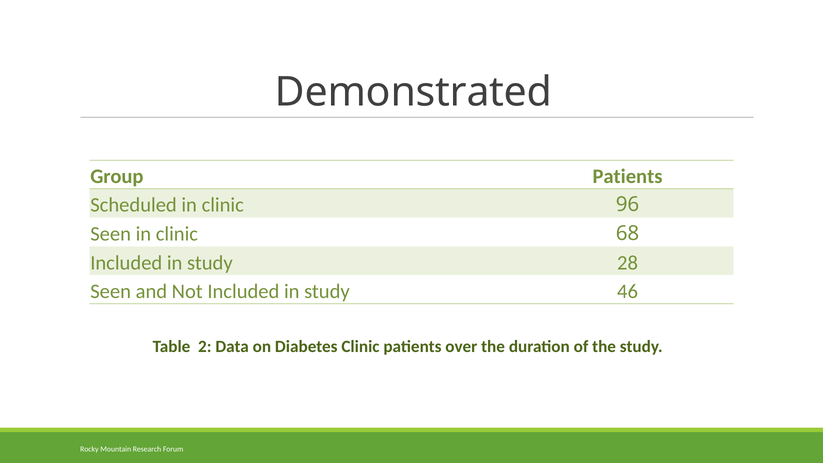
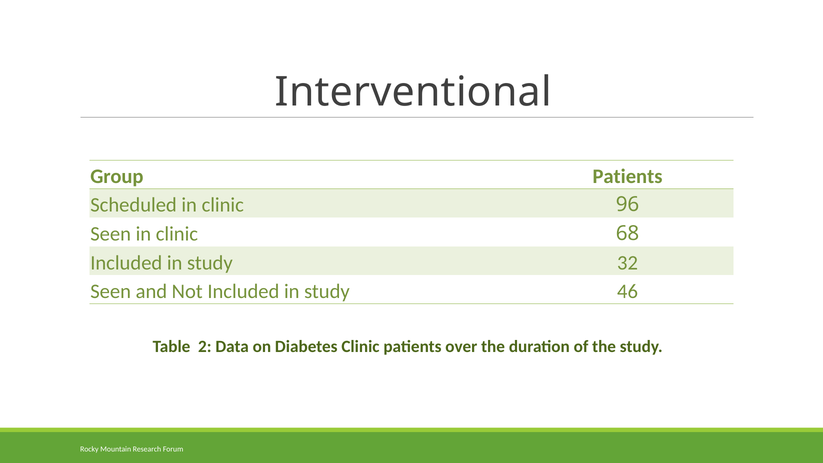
Demonstrated: Demonstrated -> Interventional (413, 92)
28: 28 -> 32 (628, 263)
